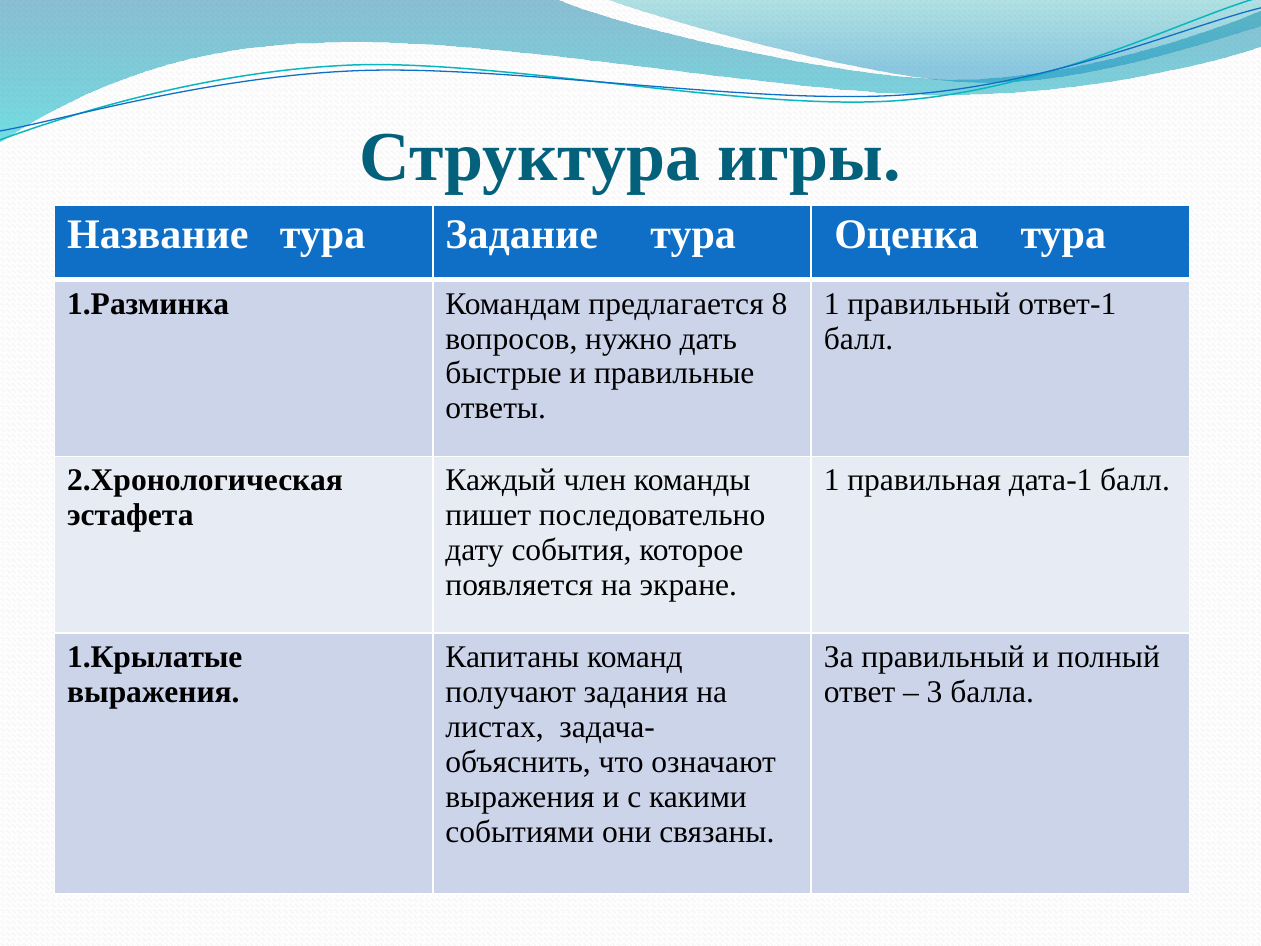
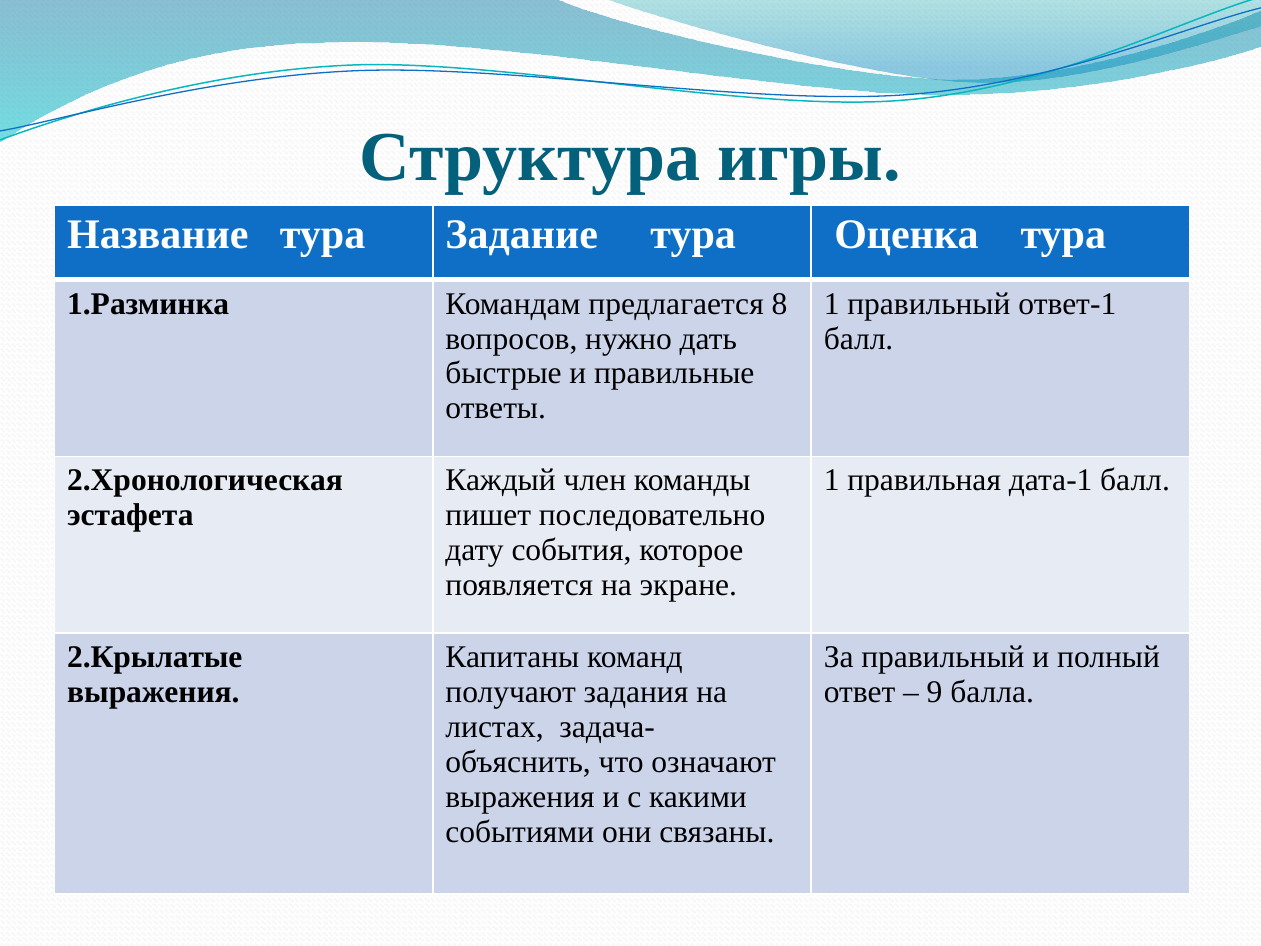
1.Крылатые: 1.Крылатые -> 2.Крылатые (155, 657)
3: 3 -> 9 (935, 692)
